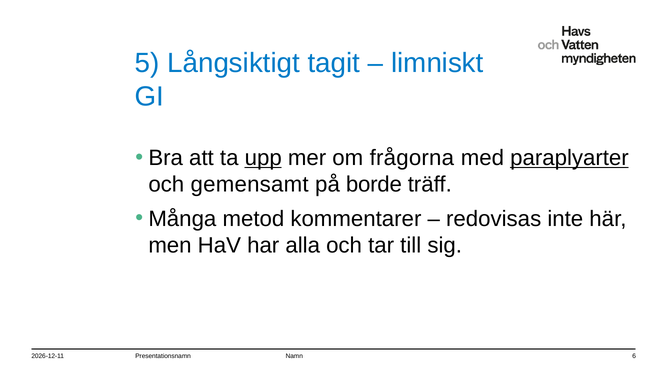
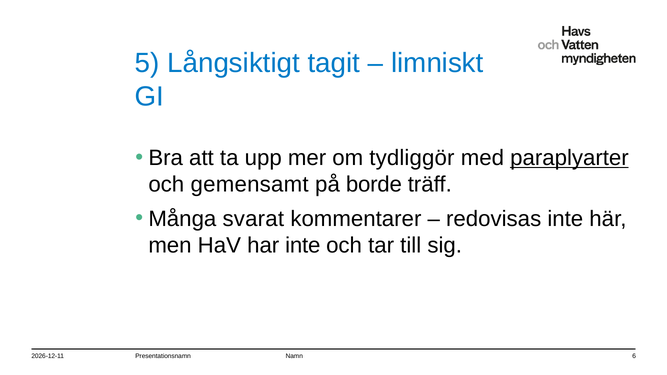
upp underline: present -> none (263, 158)
frågorna: frågorna -> tydliggör (412, 158)
metod: metod -> svarat (253, 219)
har alla: alla -> inte (303, 245)
